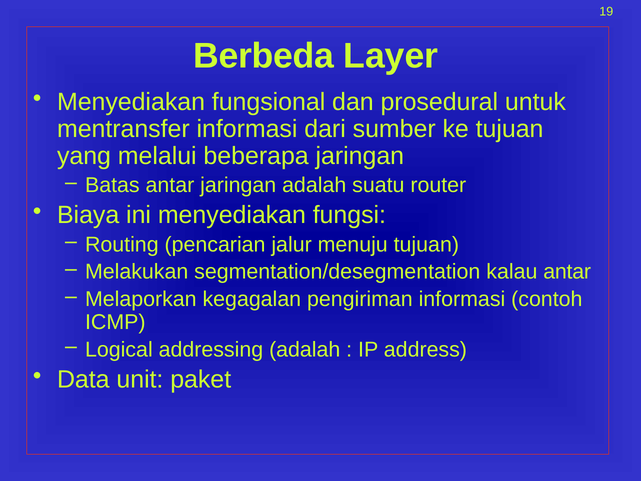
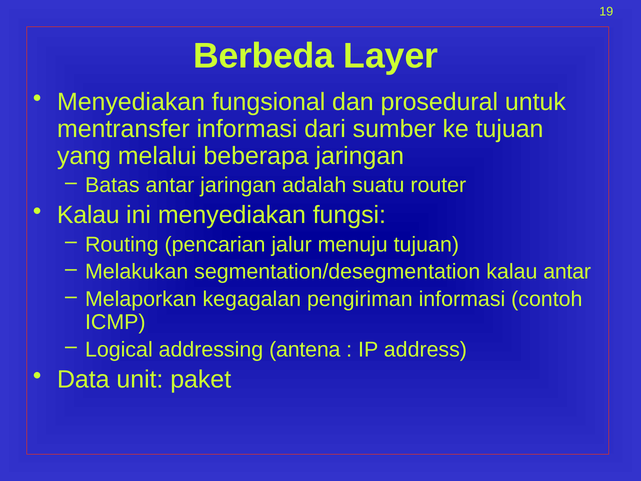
Biaya: Biaya -> Kalau (88, 215)
addressing adalah: adalah -> antena (305, 349)
